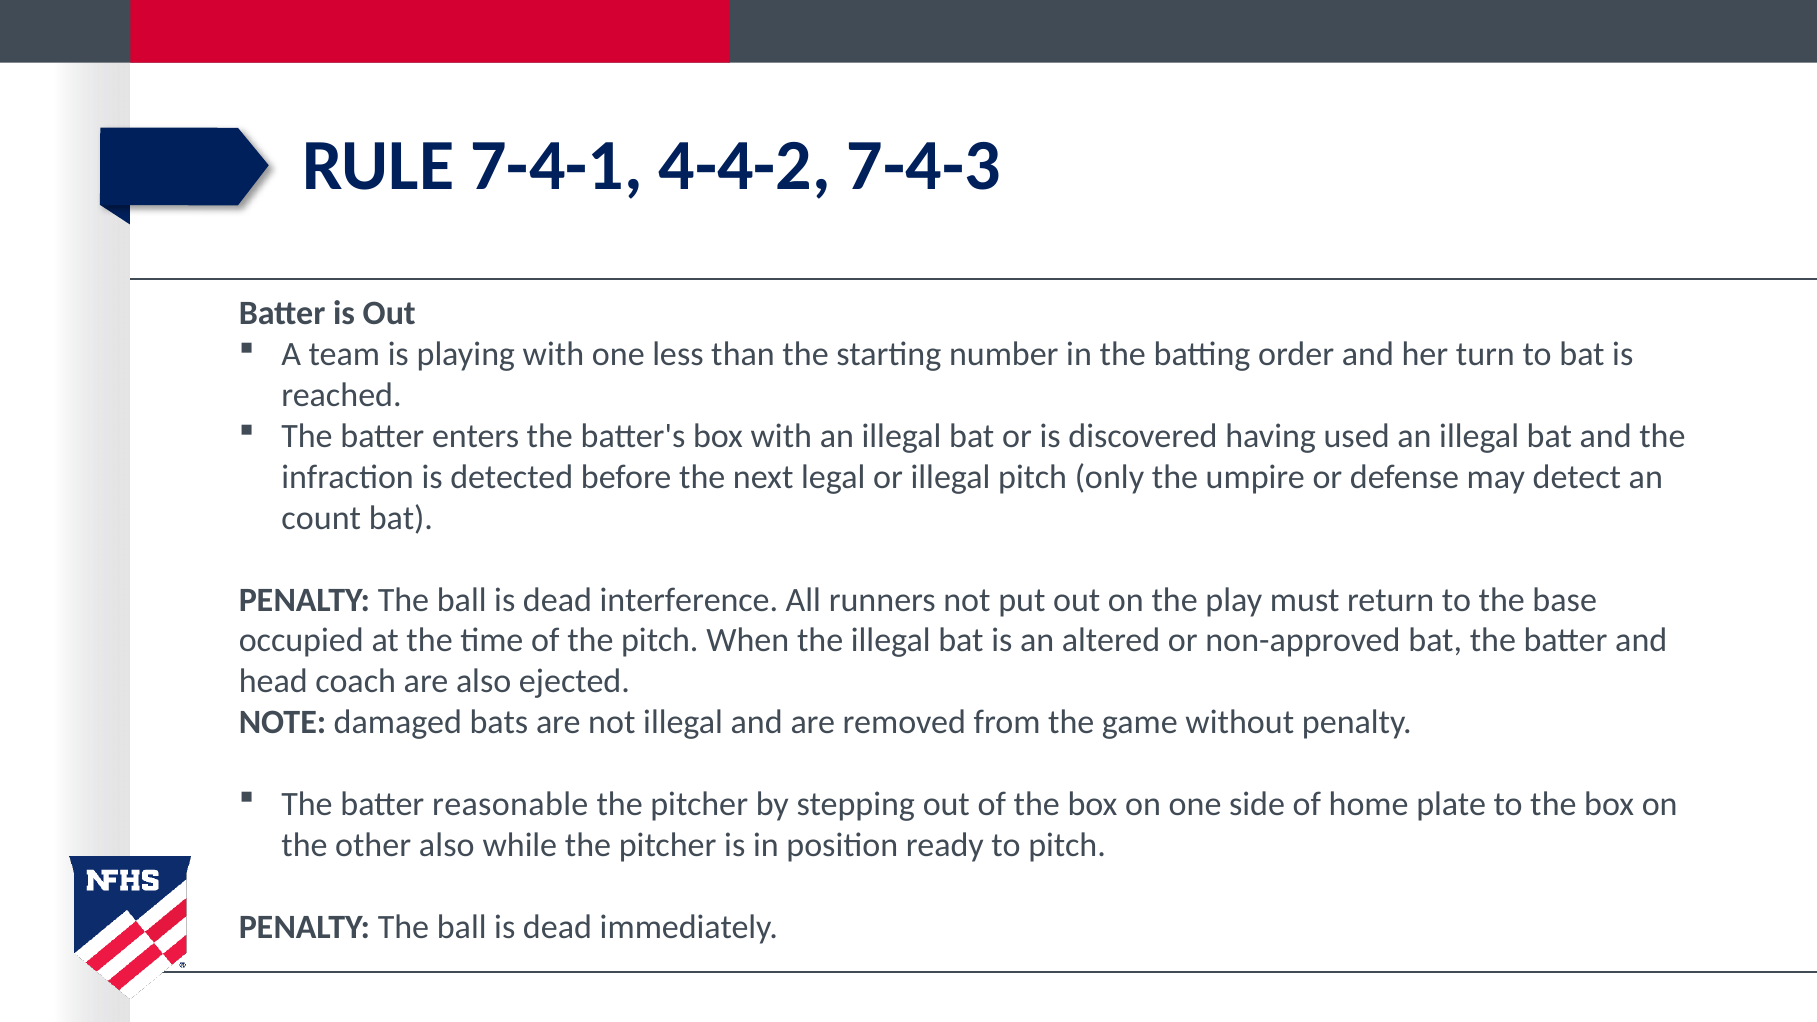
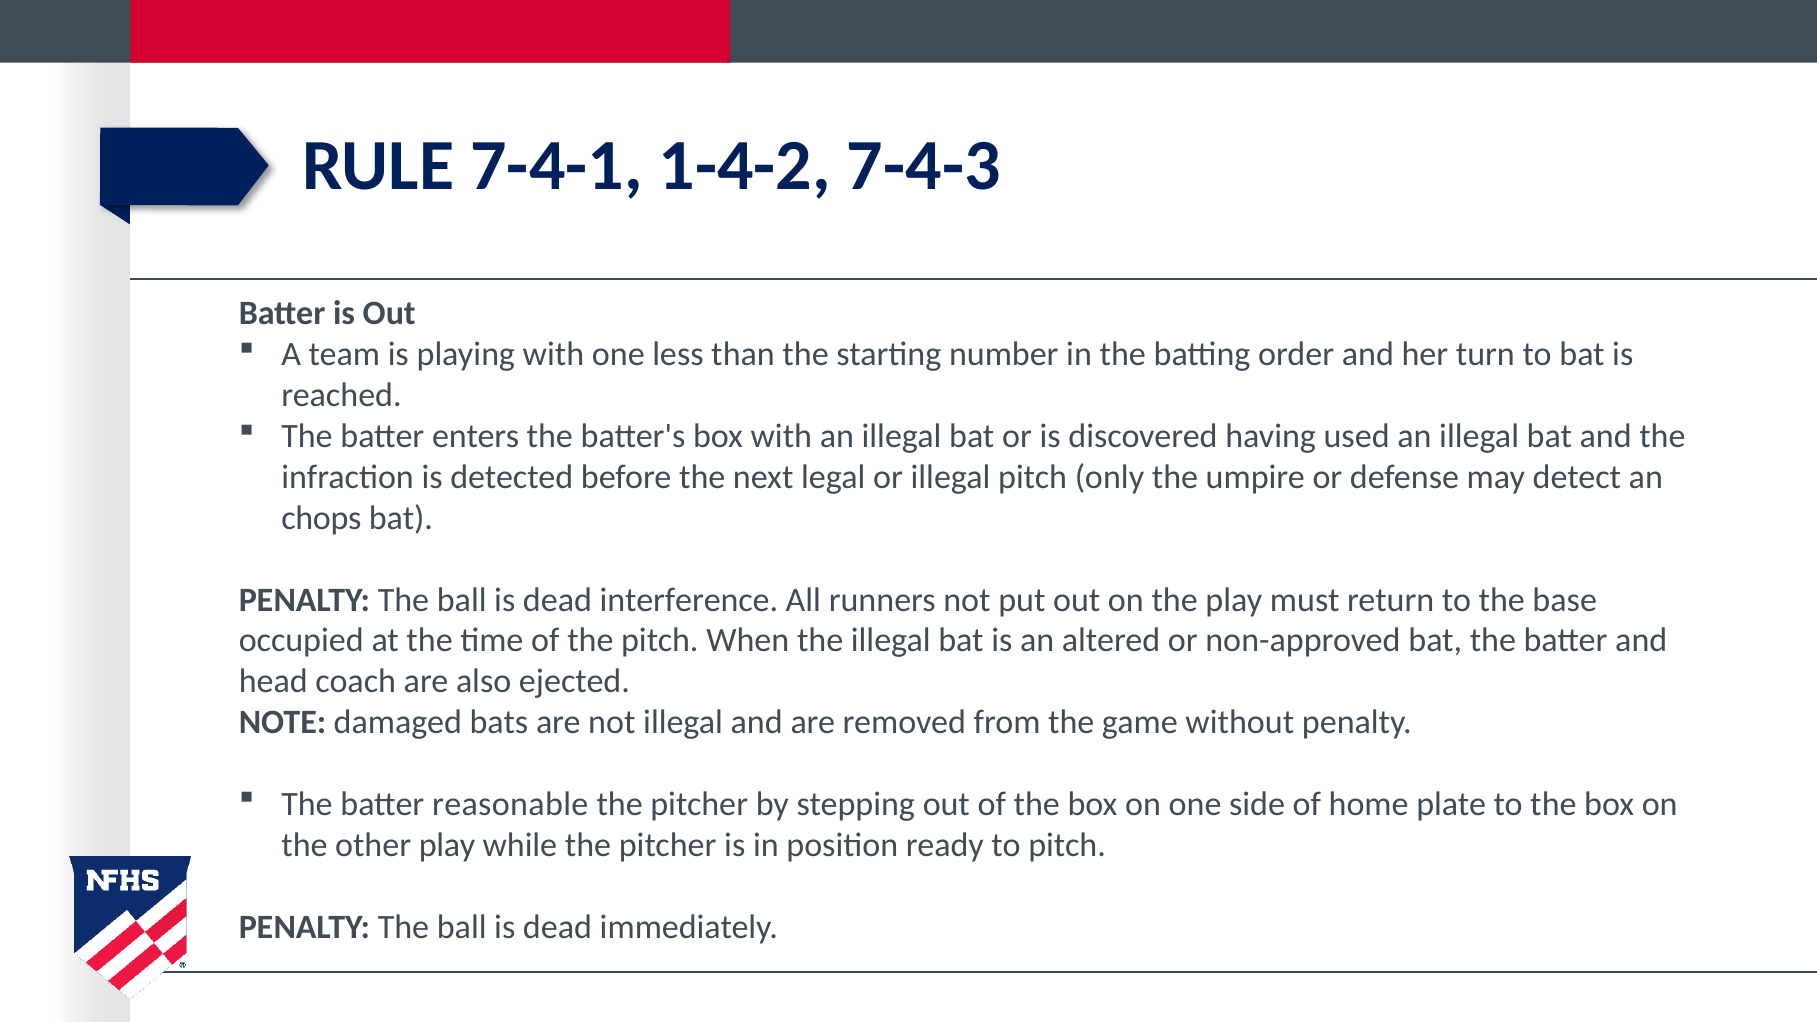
4-4-2: 4-4-2 -> 1-4-2 (745, 166)
count: count -> chops (321, 518)
other also: also -> play (447, 845)
